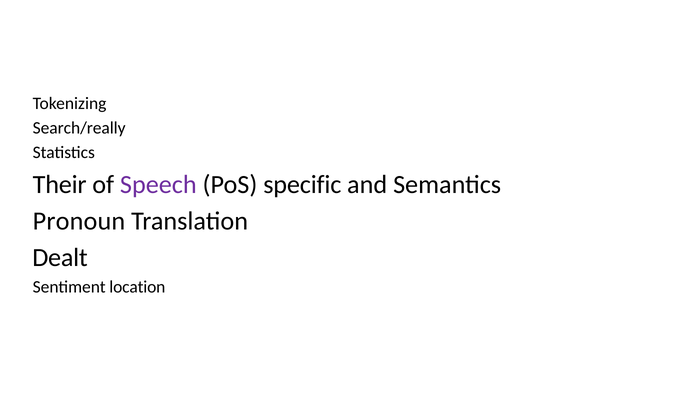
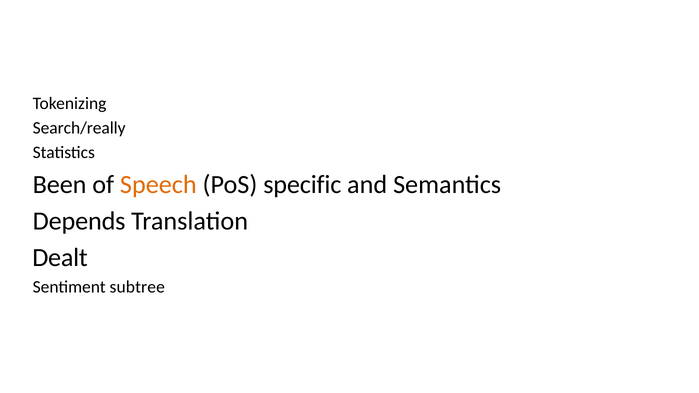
Their: Their -> Been (60, 185)
Speech colour: purple -> orange (158, 185)
Pronoun: Pronoun -> Depends (79, 221)
location: location -> subtree (137, 287)
